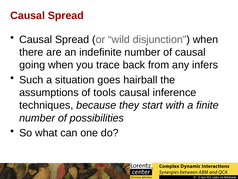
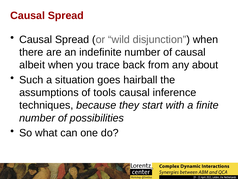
going: going -> albeit (32, 65)
infers: infers -> about (205, 65)
